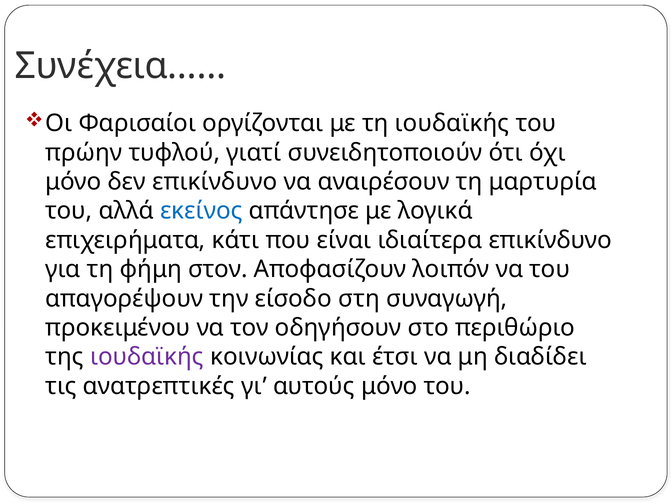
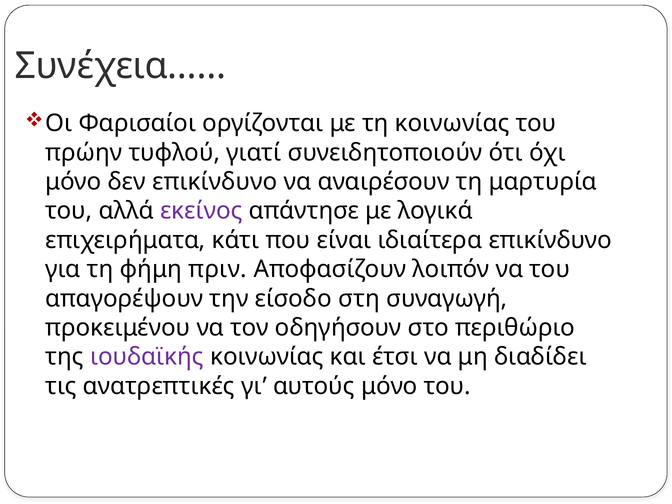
τη ιουδαϊκής: ιουδαϊκής -> κοινωνίας (452, 123)
εκείνος colour: blue -> purple (201, 211)
στον: στον -> πριν (218, 269)
